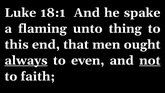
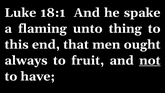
always underline: present -> none (26, 60)
even: even -> fruit (88, 60)
faith: faith -> have (38, 76)
